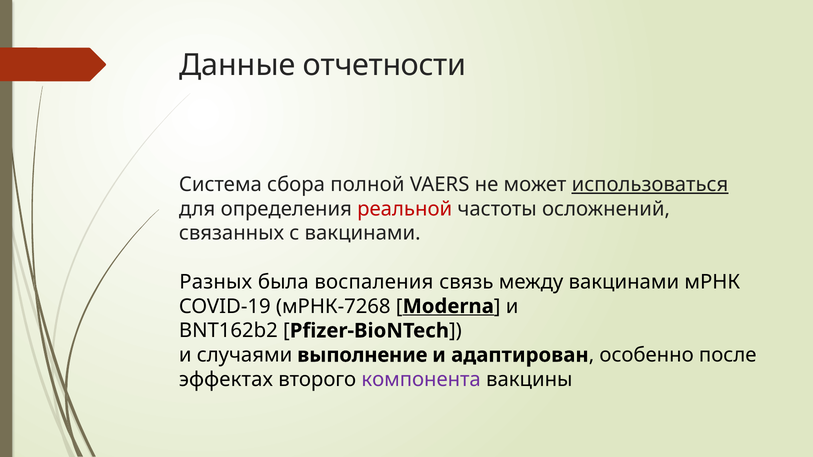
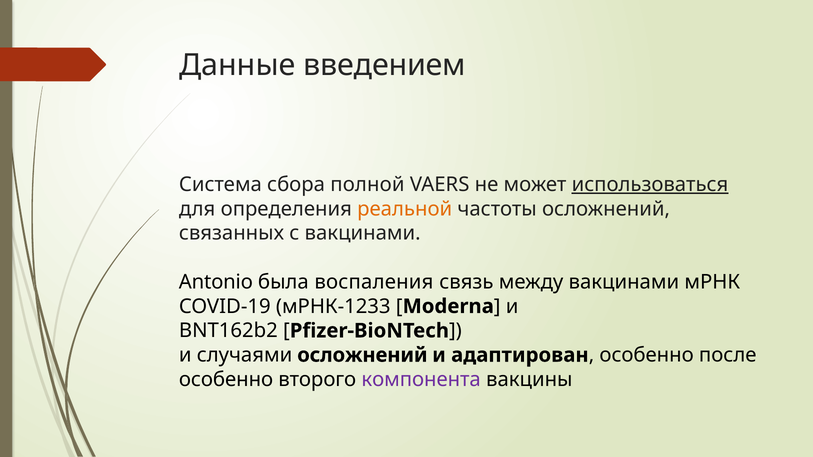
отчетности: отчетности -> введением (385, 65)
реальной colour: red -> orange (405, 209)
Разных: Разных -> Antonio (216, 282)
мРНК-7268: мРНК-7268 -> мРНК-1233 (333, 307)
Moderna underline: present -> none (448, 307)
случаями выполнение: выполнение -> осложнений (362, 355)
эффектах: эффектах -> особенно (226, 380)
